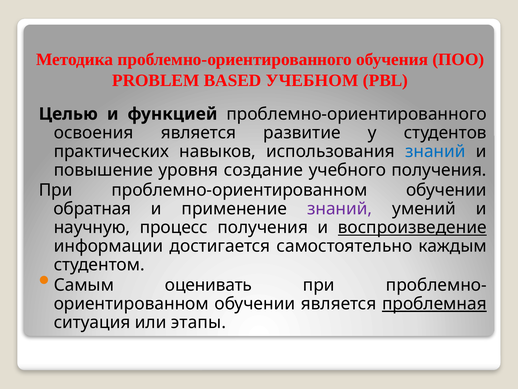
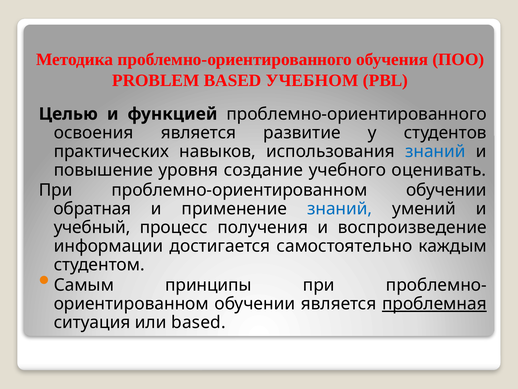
учебного получения: получения -> оценивать (439, 170)
знаний colour: purple -> blue (340, 209)
научную: научную -> учебный (92, 227)
воспроизведение underline: present -> none (412, 227)
оценивать: оценивать -> принципы (208, 285)
или этапы: этапы -> based (199, 322)
